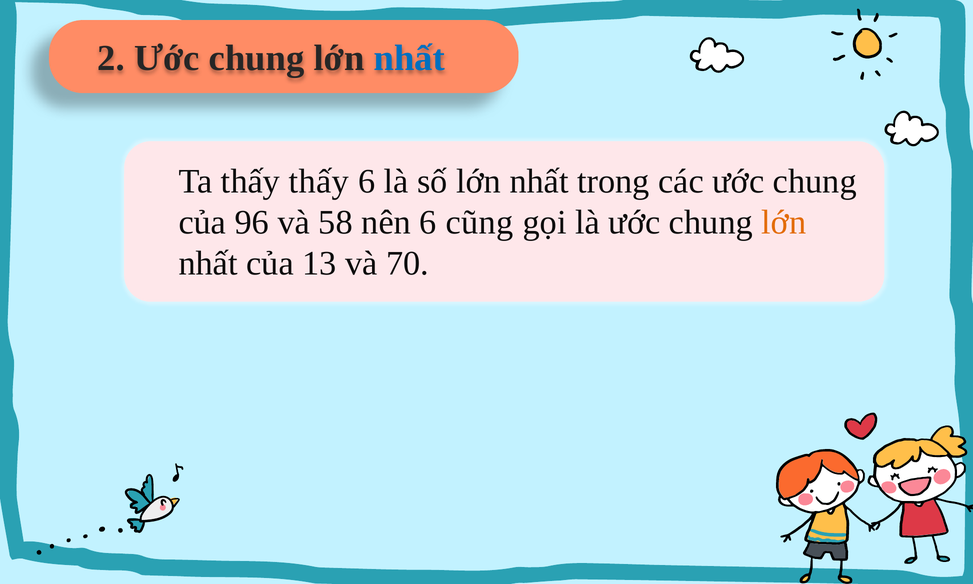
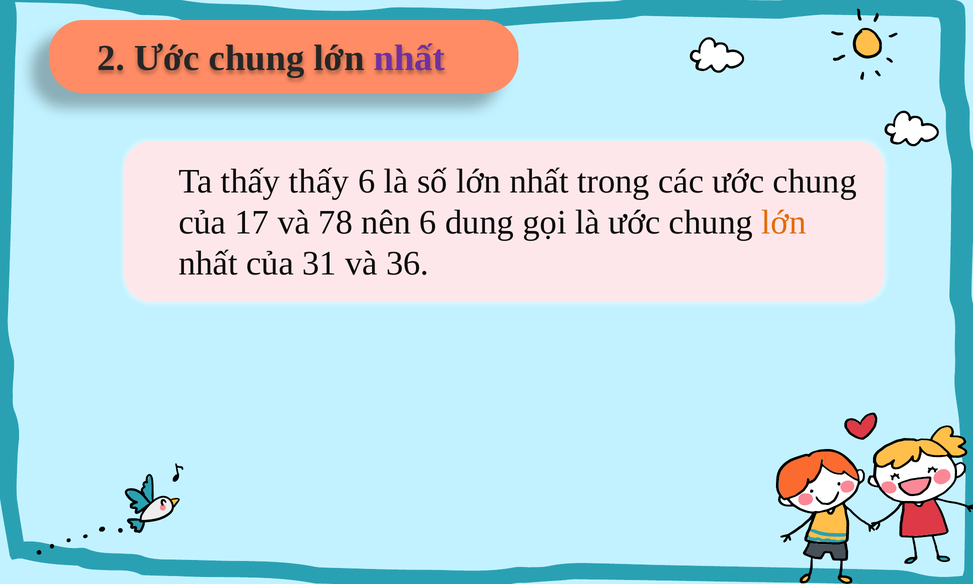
nhất colour: blue -> purple (409, 58)
96: 96 -> 17 (252, 222)
58: 58 -> 78 (336, 222)
cũng: cũng -> dung (480, 222)
13: 13 -> 31 (319, 264)
70: 70 -> 36 (408, 264)
